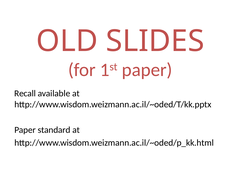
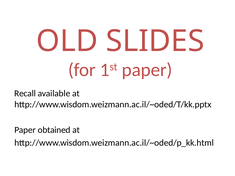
standard: standard -> obtained (54, 130)
